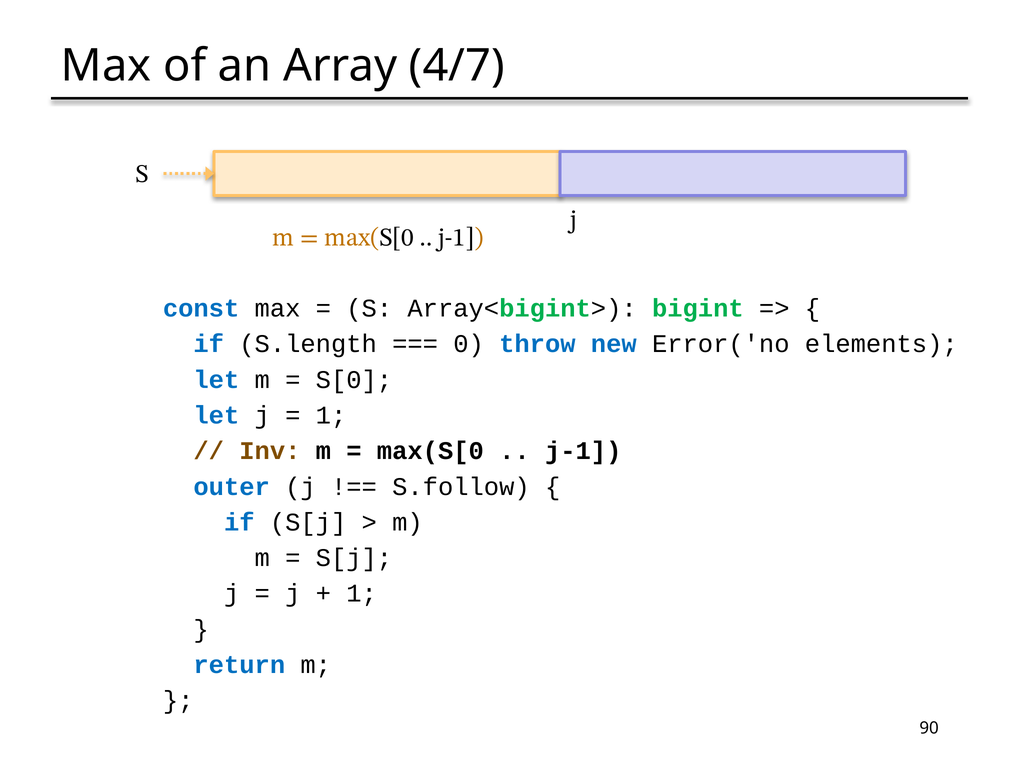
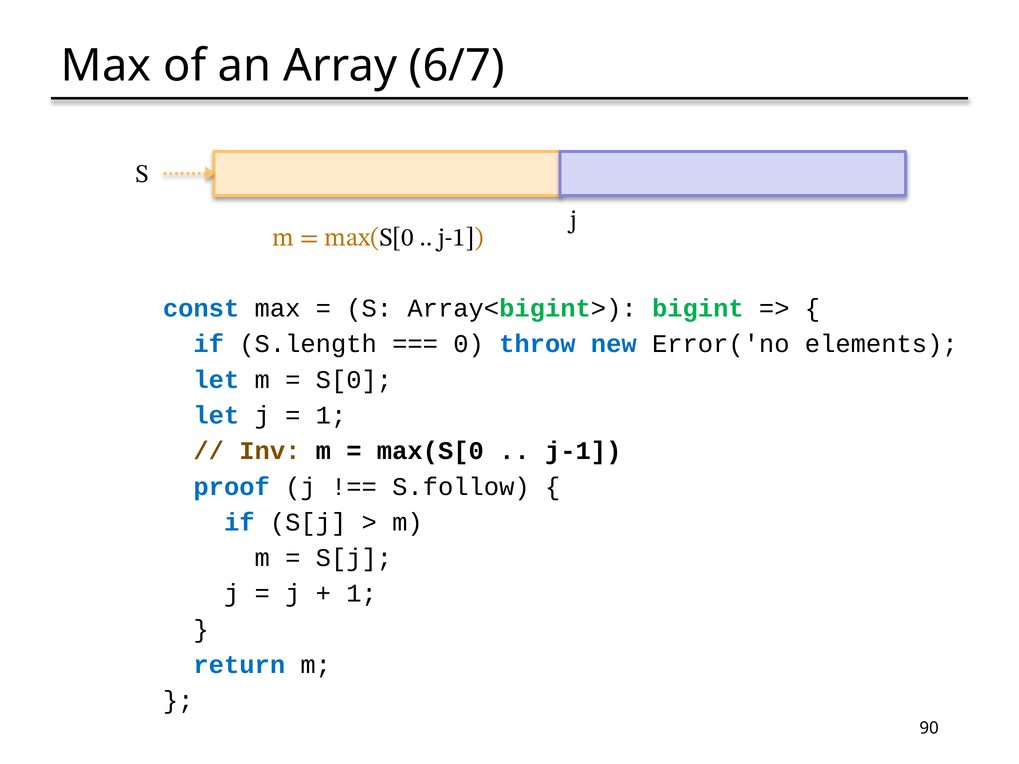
4/7: 4/7 -> 6/7 (457, 66)
outer: outer -> proof (232, 487)
